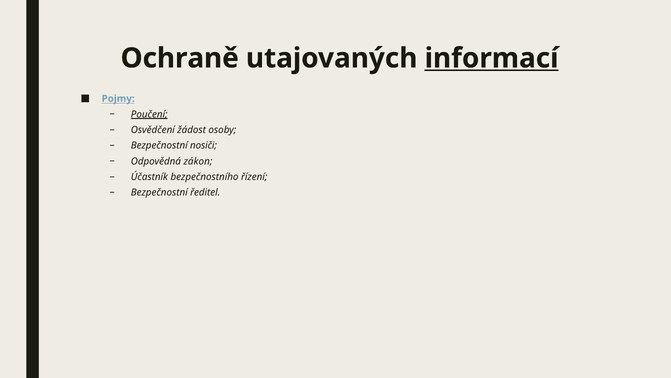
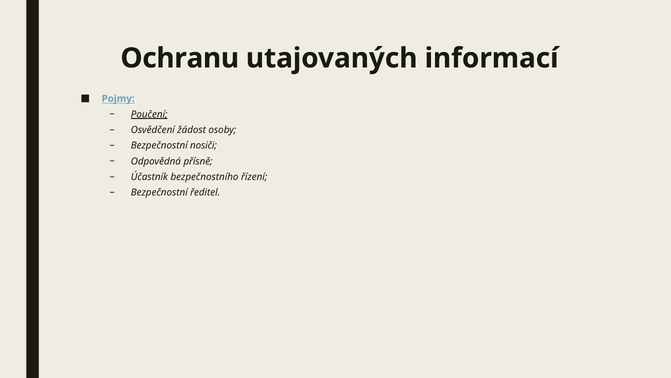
Ochraně: Ochraně -> Ochranu (180, 58)
informací underline: present -> none (492, 58)
zákon: zákon -> přísně (198, 161)
